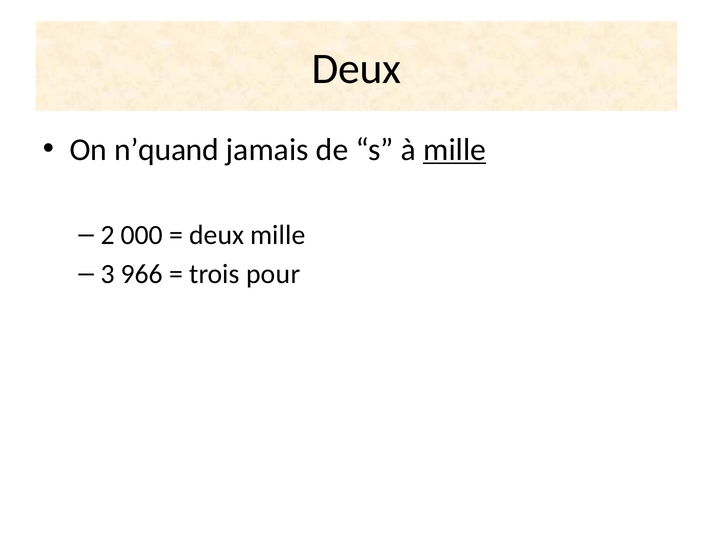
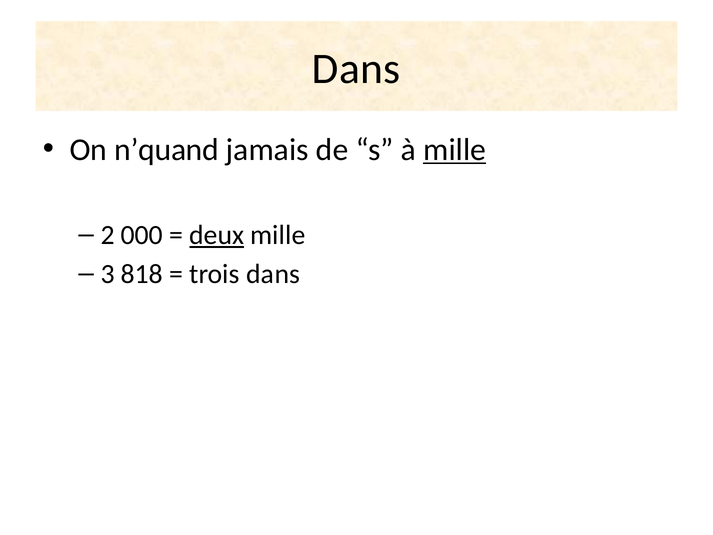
Deux: Deux -> Dans (356, 69)
deux underline: none -> present (217, 235)
966: 966 -> 818 (142, 274)
trois pour: pour -> dans (273, 274)
